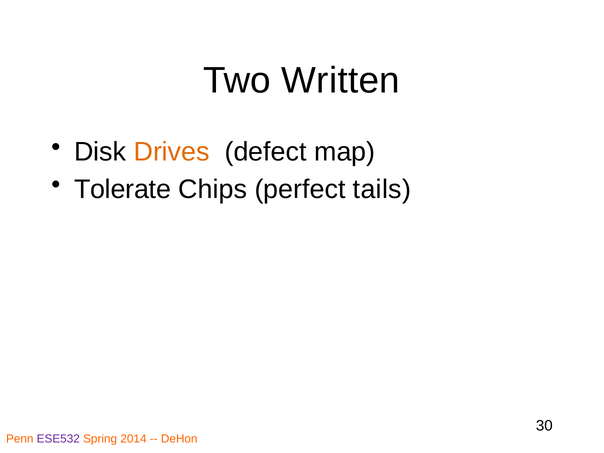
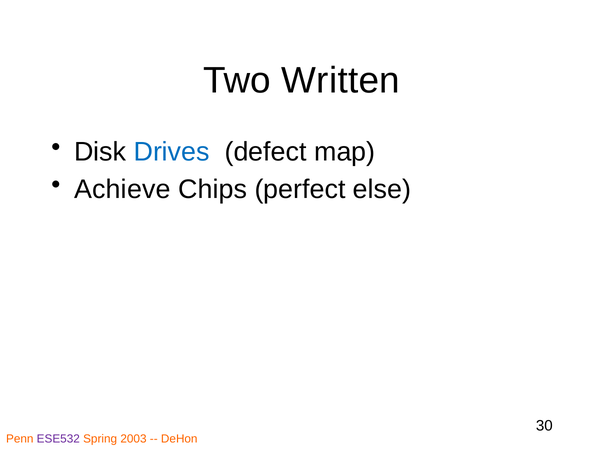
Drives colour: orange -> blue (172, 152)
Tolerate: Tolerate -> Achieve (122, 189)
tails: tails -> else (382, 189)
2014: 2014 -> 2003 (133, 439)
